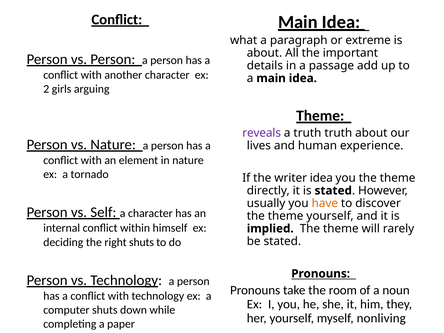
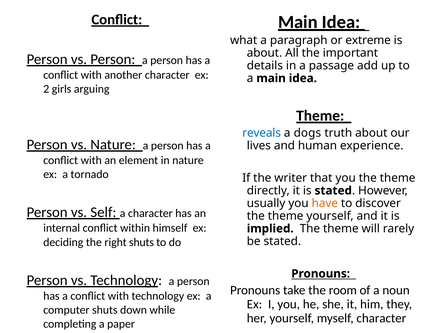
reveals colour: purple -> blue (262, 133)
a truth: truth -> dogs (307, 133)
writer idea: idea -> that (321, 178)
myself nonliving: nonliving -> character (381, 318)
